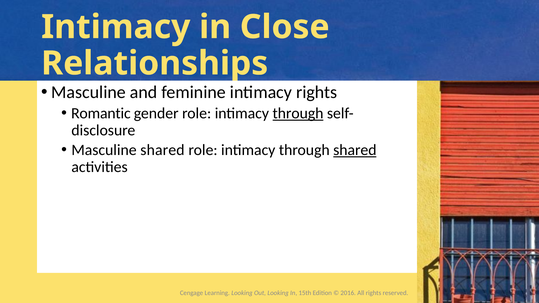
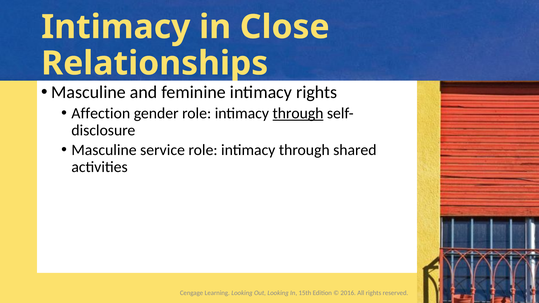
Romantic: Romantic -> Affection (101, 113)
Masculine shared: shared -> service (163, 150)
shared underline: present -> none (355, 150)
